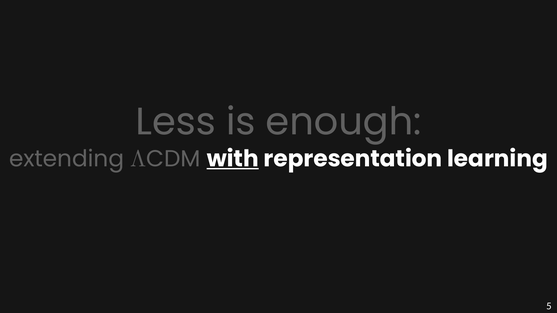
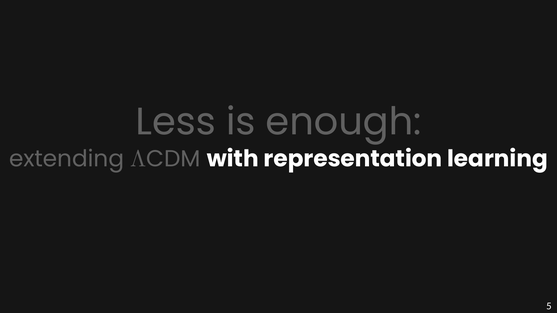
with underline: present -> none (233, 159)
